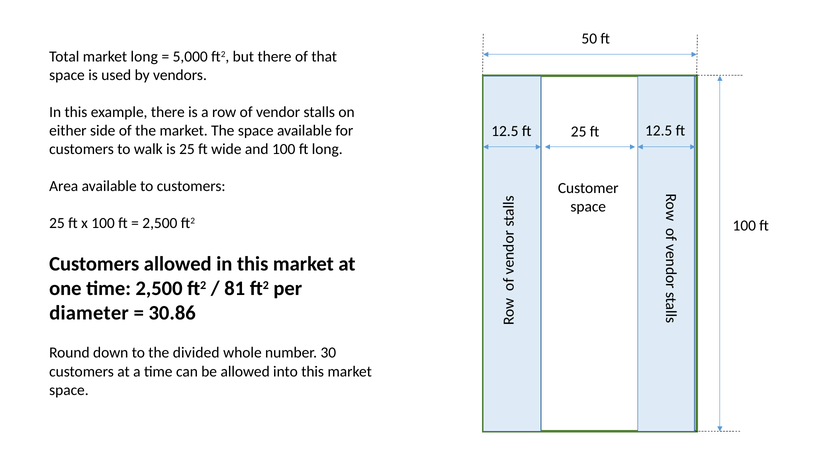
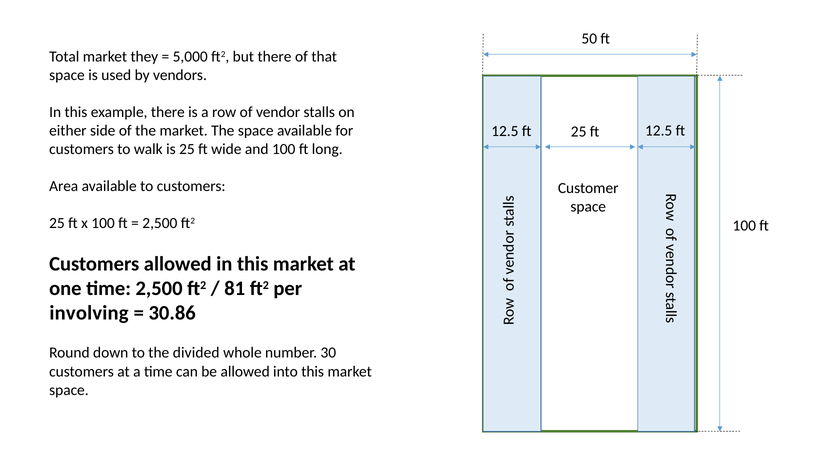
market long: long -> they (144, 56)
diameter: diameter -> involving (89, 313)
